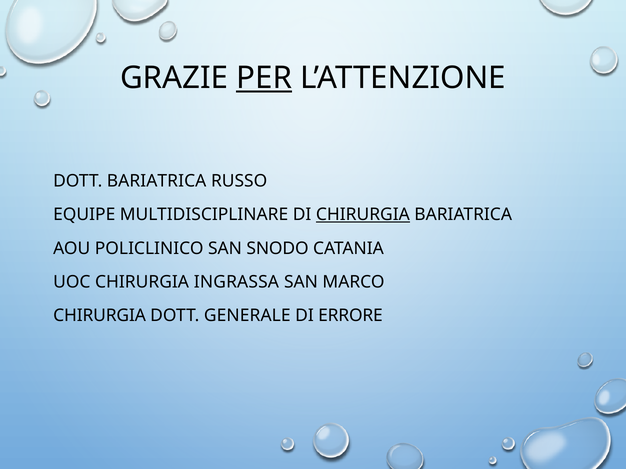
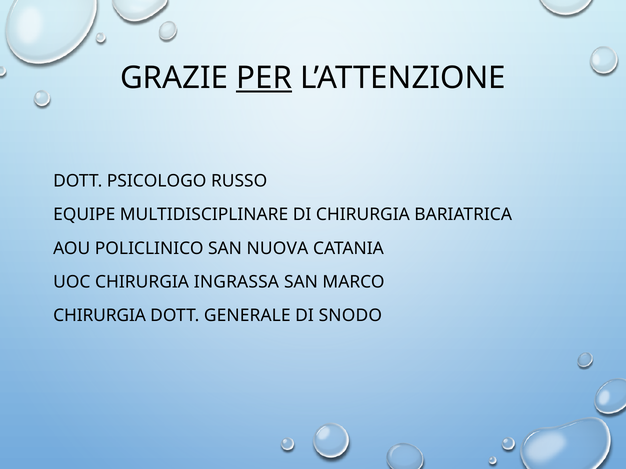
DOTT BARIATRICA: BARIATRICA -> PSICOLOGO (157, 181)
CHIRURGIA underline: present -> none (363, 215)
SNODO: SNODO -> NUOVA (277, 249)
ERRORE: ERRORE -> SNODO (350, 316)
